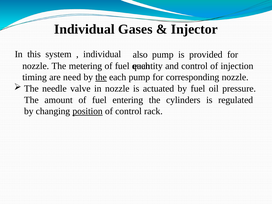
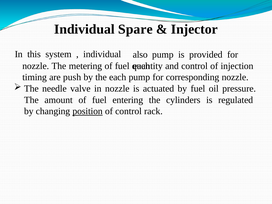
Gases: Gases -> Spare (135, 29)
need: need -> push (72, 77)
the underline: present -> none (101, 77)
